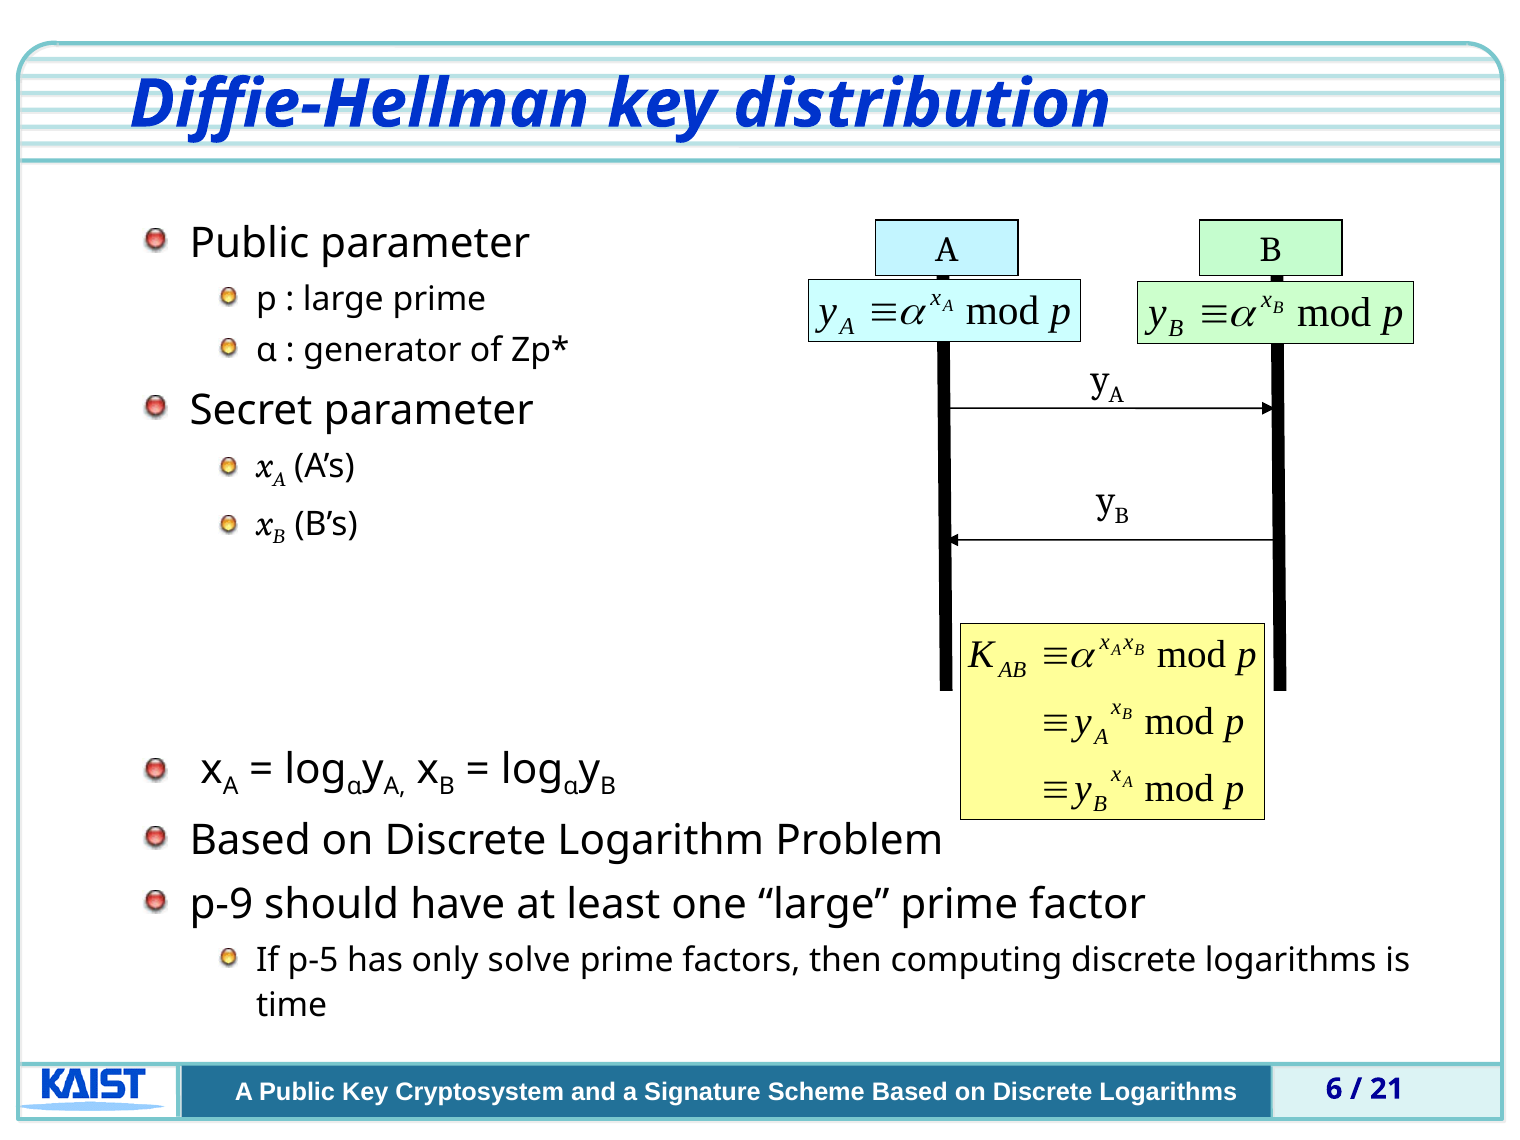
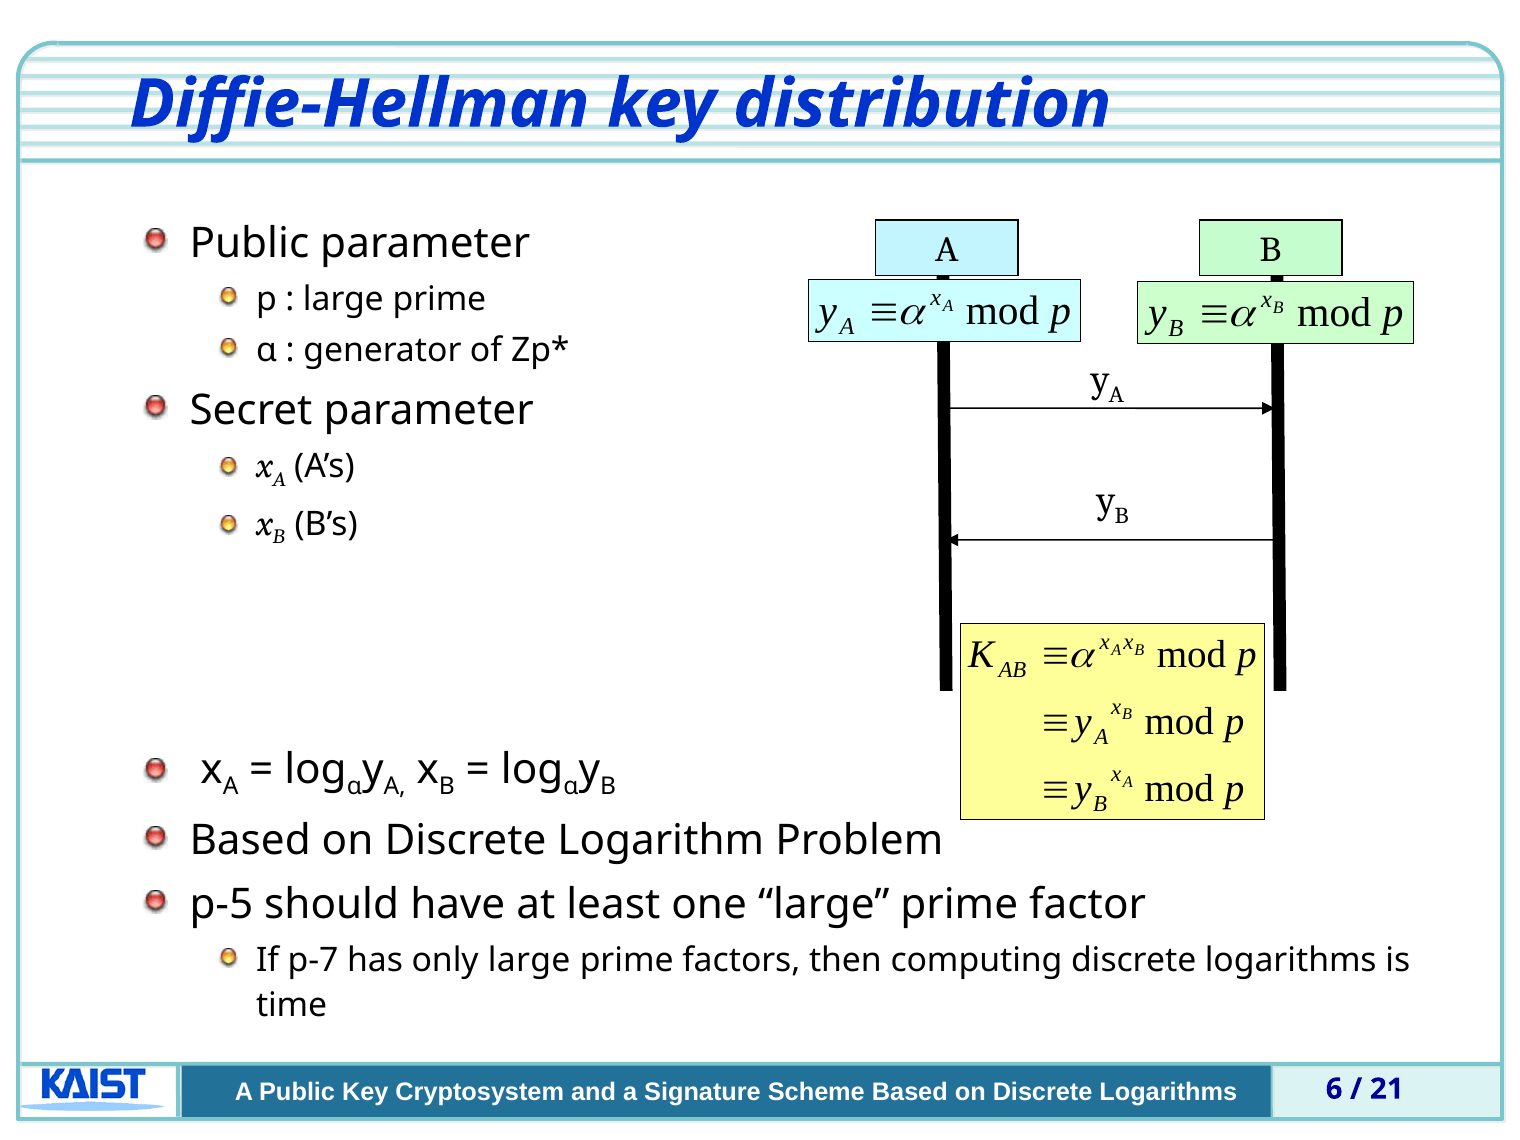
p-9: p-9 -> p-5 (221, 905)
p-5: p-5 -> p-7 (313, 961)
only solve: solve -> large (529, 961)
